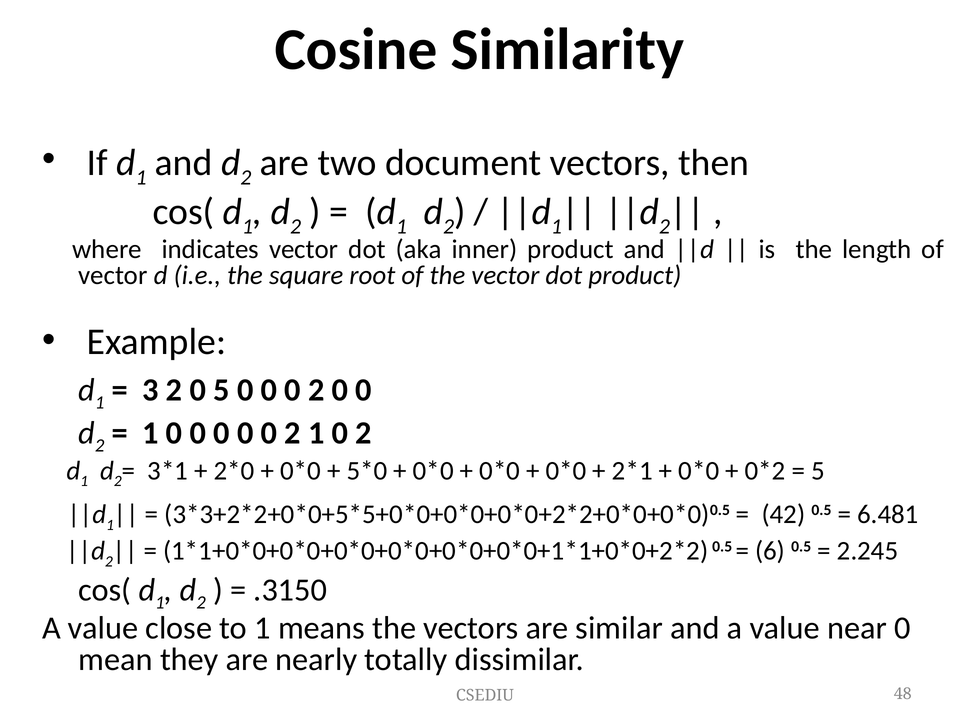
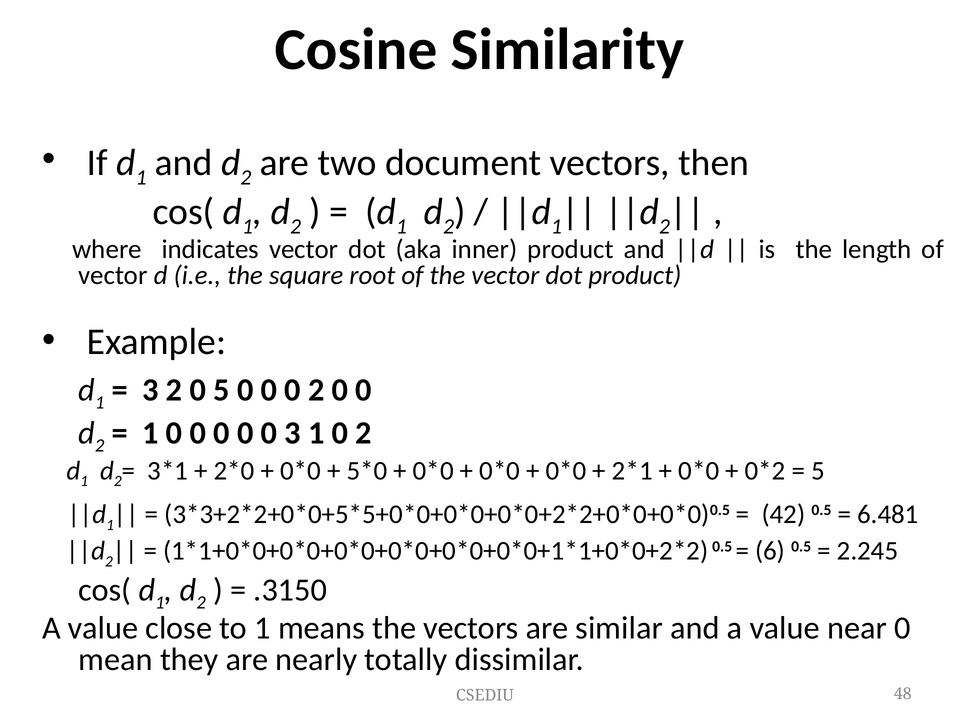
2: 2 -> 3 (293, 433)
